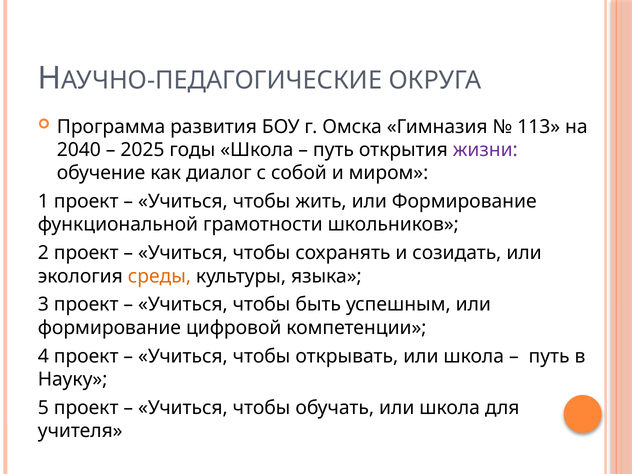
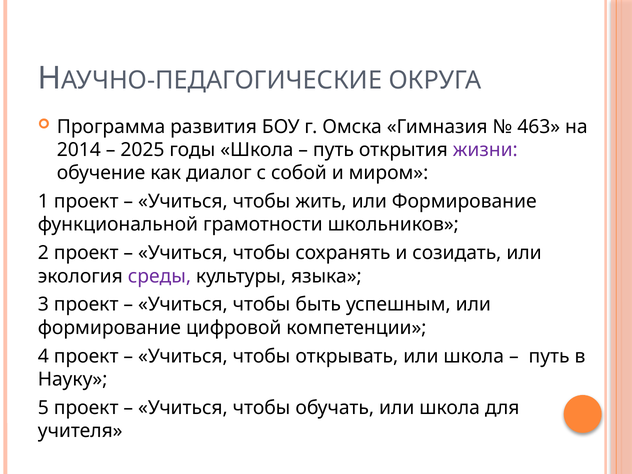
113: 113 -> 463 (539, 127)
2040: 2040 -> 2014 (79, 150)
среды colour: orange -> purple (159, 276)
